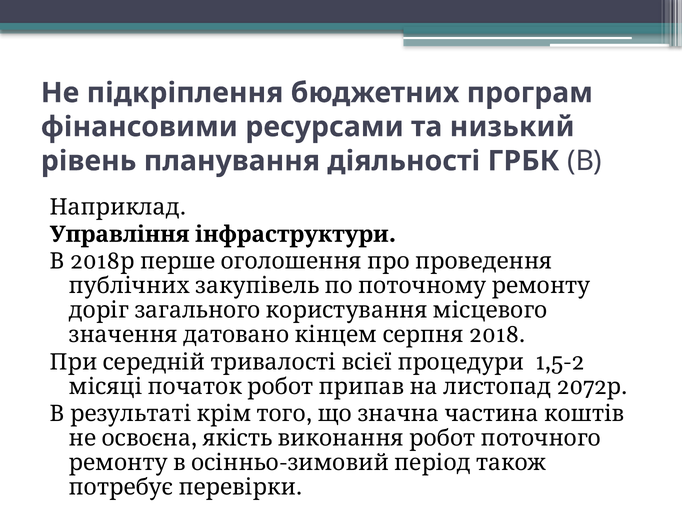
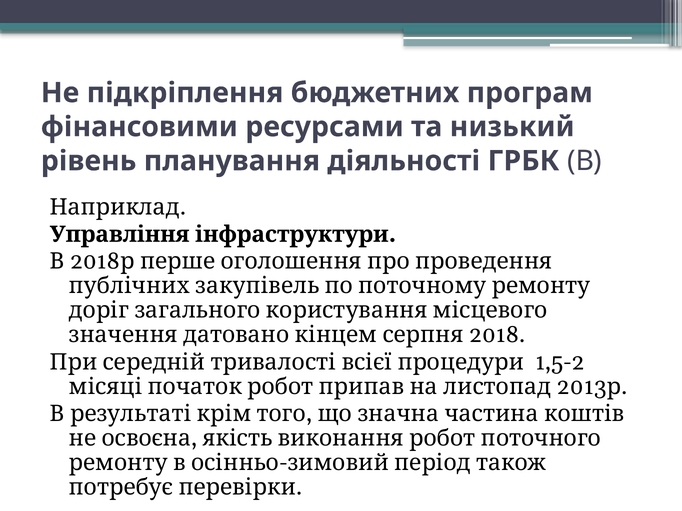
2072: 2072 -> 2013 (582, 387)
